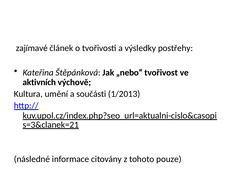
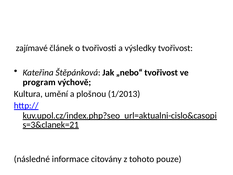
výsledky postřehy: postřehy -> tvořivost (175, 48)
aktivních: aktivních -> program (39, 82)
součásti: součásti -> plošnou (91, 94)
